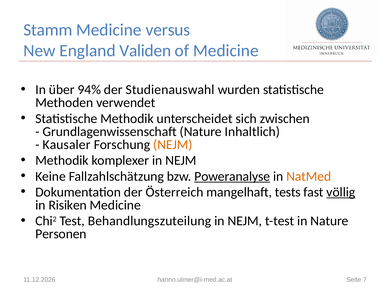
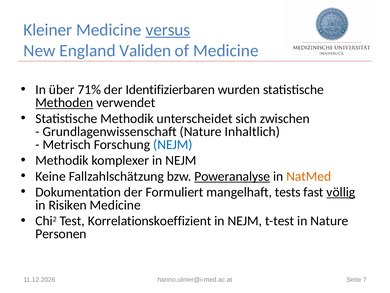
Stamm: Stamm -> Kleiner (48, 30)
versus underline: none -> present (168, 30)
94%: 94% -> 71% (89, 90)
Studienauswahl: Studienauswahl -> Identifizierbaren (170, 90)
Methoden underline: none -> present (64, 103)
Kausaler: Kausaler -> Metrisch (67, 144)
NEJM colour: orange -> blue (173, 144)
Österreich: Österreich -> Formuliert (174, 192)
Behandlungszuteilung: Behandlungszuteilung -> Korrelationskoeffizient (150, 221)
